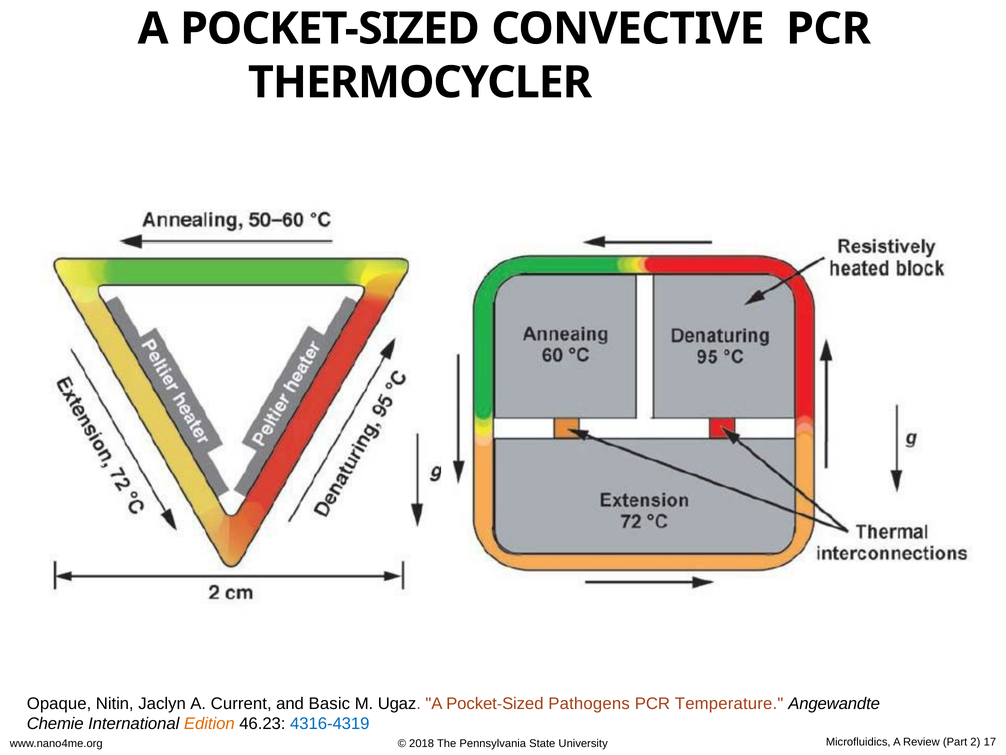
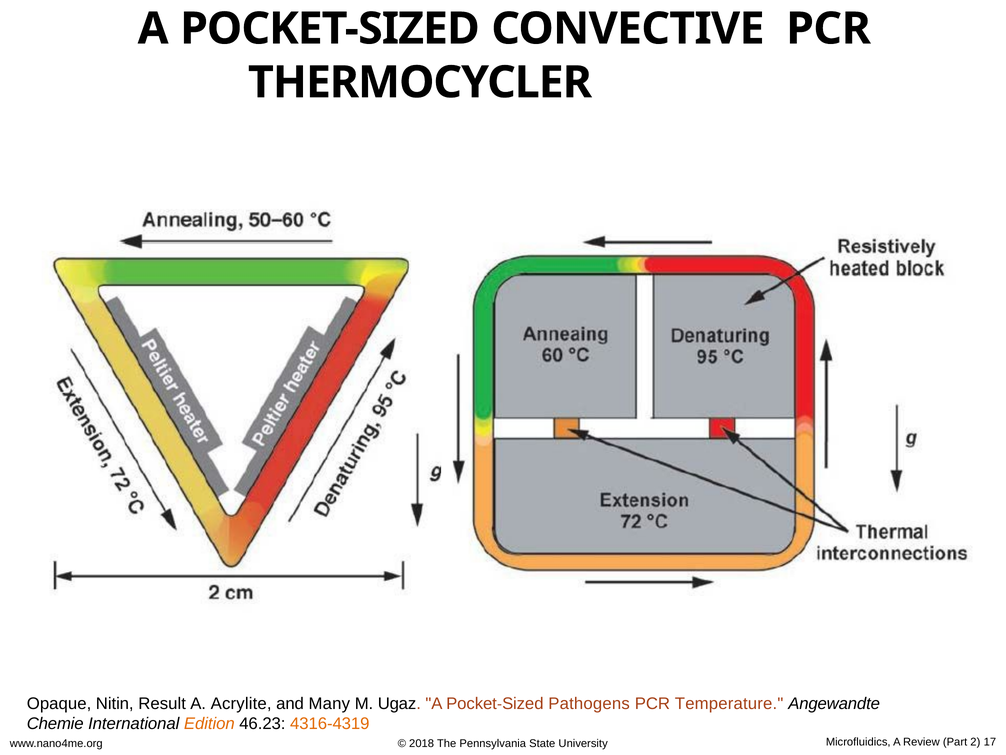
Jaclyn: Jaclyn -> Result (162, 703)
Current: Current -> Acrylite (241, 703)
Basic: Basic -> Many (329, 703)
4316-4319 colour: blue -> orange (330, 723)
